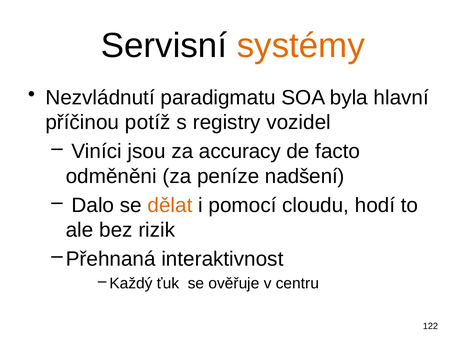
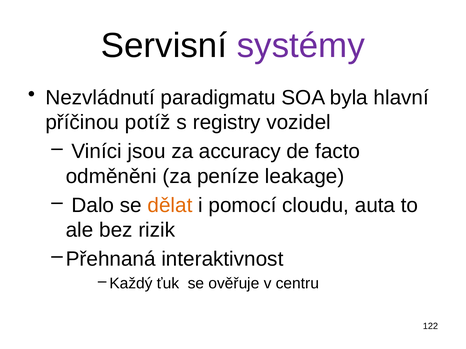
systémy colour: orange -> purple (301, 46)
nadšení: nadšení -> leakage (305, 176)
hodí: hodí -> auta (375, 205)
